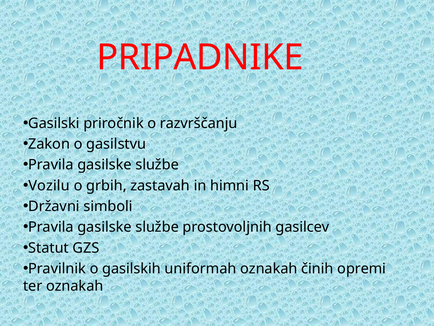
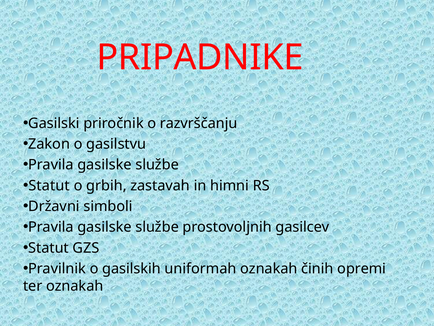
Vozilu: Vozilu -> Statut (49, 185)
